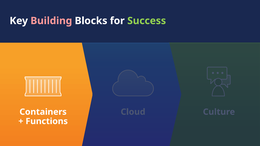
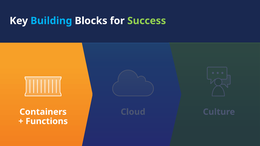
Building colour: pink -> light blue (51, 21)
